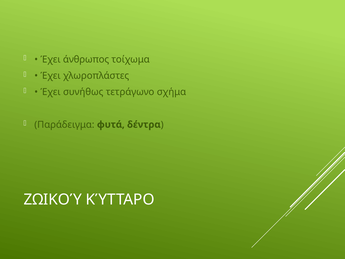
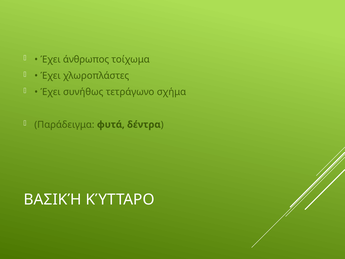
ΖΩΙΚΟΎ: ΖΩΙΚΟΎ -> ΒΑΣΙΚΉ (53, 199)
